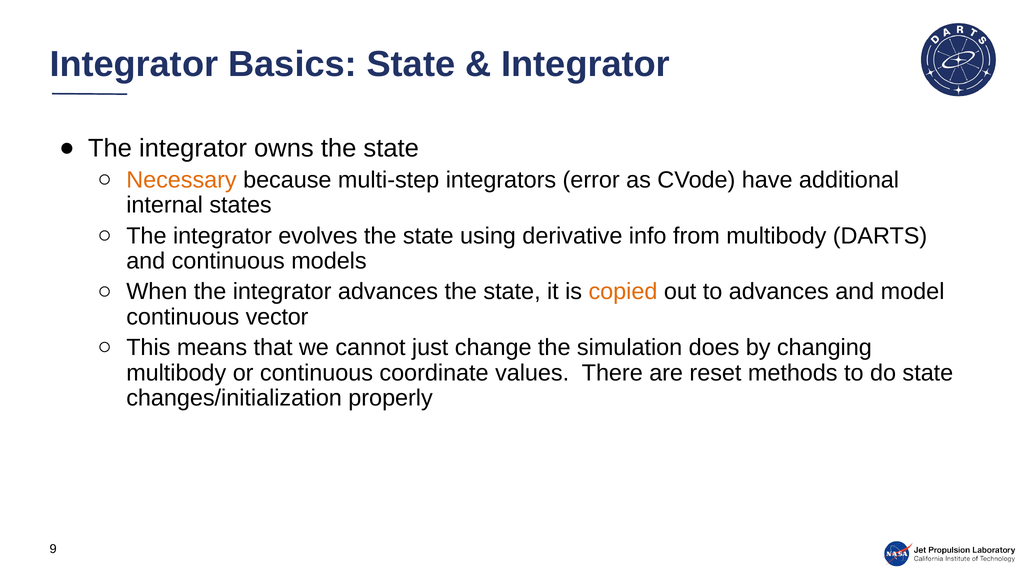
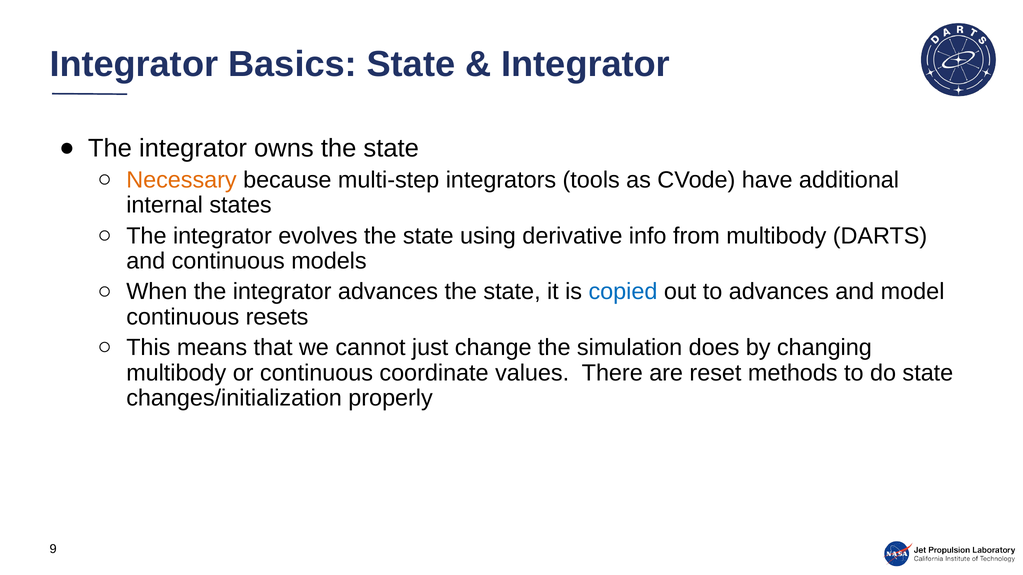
error: error -> tools (591, 180)
copied colour: orange -> blue (623, 292)
vector: vector -> resets (277, 317)
